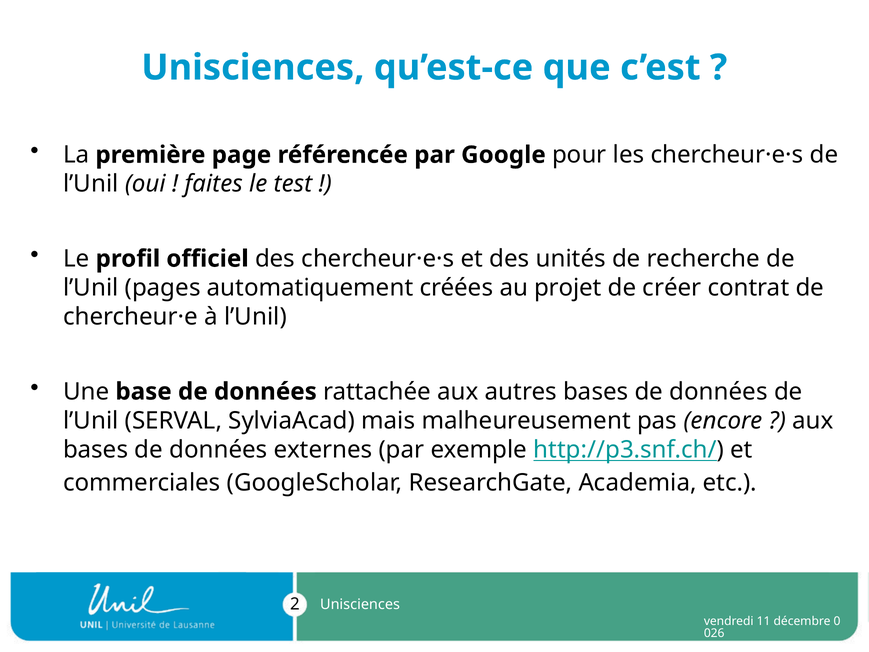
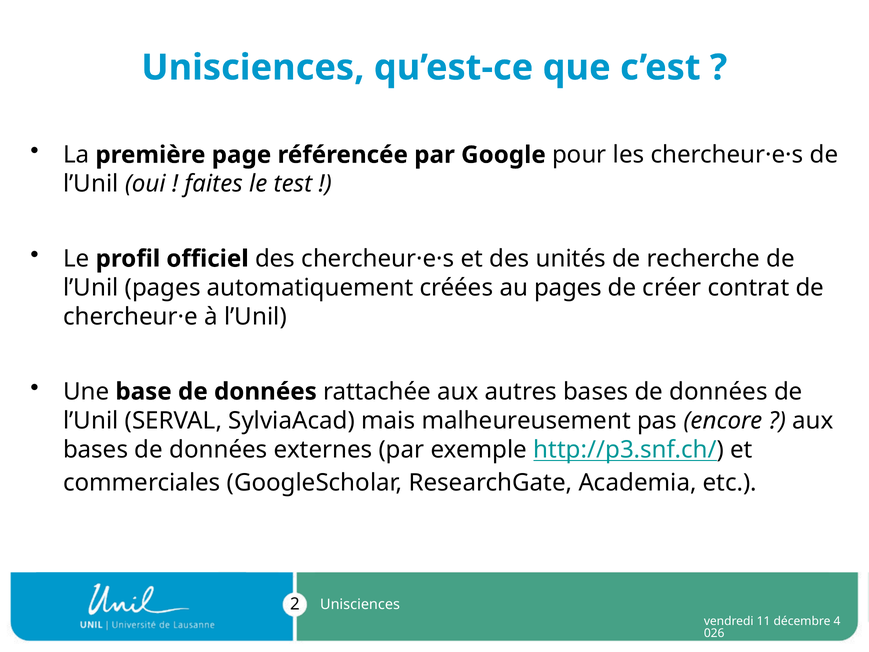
au projet: projet -> pages (568, 288)
0: 0 -> 4 (837, 621)
